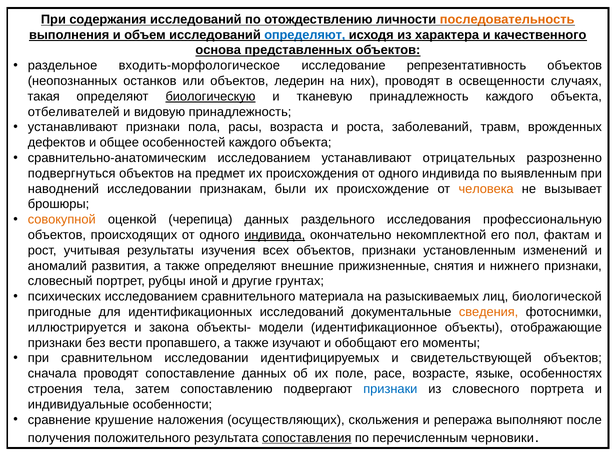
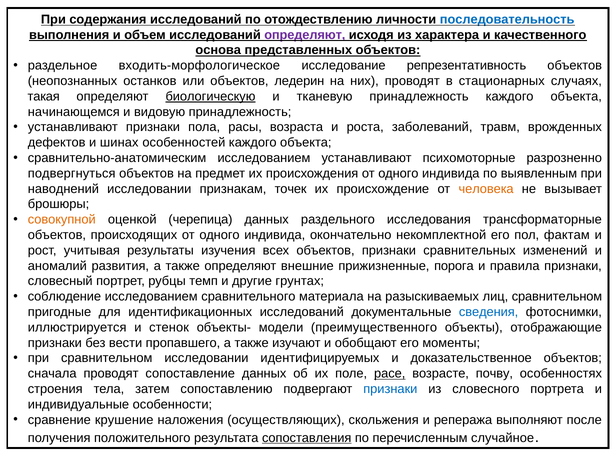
последовательность colour: orange -> blue (507, 19)
определяют colour: blue -> purple (305, 35)
освещенности: освещенности -> стационарных (502, 81)
отбеливателей: отбеливателей -> начинающемся (74, 112)
общее: общее -> шинах (119, 143)
отрицательных: отрицательных -> психомоторные (469, 158)
были: были -> точек (291, 189)
профессиональную: профессиональную -> трансформаторные (542, 220)
индивида underline: present -> none (275, 235)
установленным: установленным -> сравнительных (469, 250)
снятия: снятия -> порога (454, 266)
нижнего: нижнего -> правила (515, 266)
иной: иной -> темп (204, 281)
психических: психических -> соблюдение (64, 297)
лиц биологической: биологической -> сравнительном (557, 297)
сведения colour: orange -> blue (489, 312)
закона: закона -> стенок (169, 327)
идентификационное: идентификационное -> преимущественного (374, 327)
свидетельствующей: свидетельствующей -> доказательственное (471, 358)
расе underline: none -> present (390, 374)
языке: языке -> почву (494, 374)
черновики: черновики -> случайное (503, 438)
